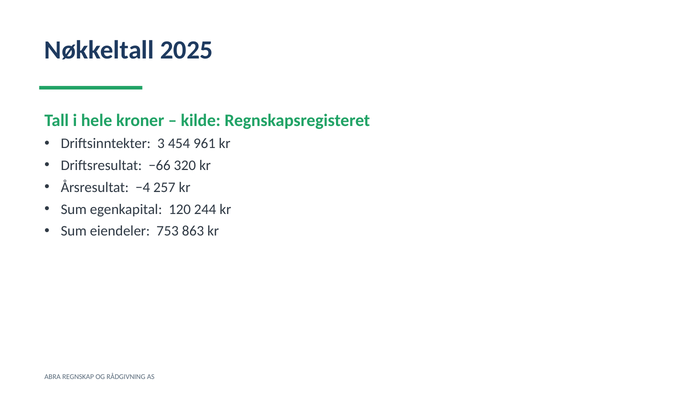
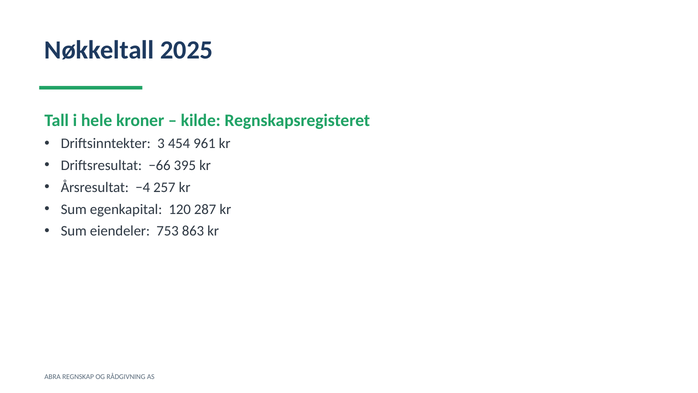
320: 320 -> 395 (185, 165)
244: 244 -> 287 (205, 209)
